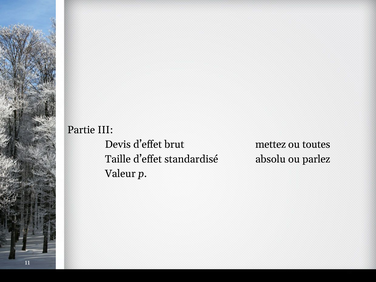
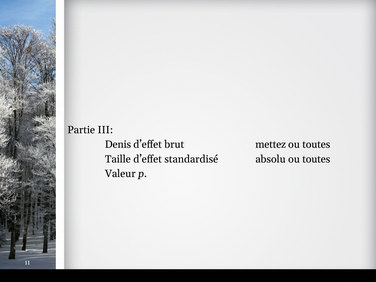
Devis: Devis -> Denis (118, 145)
absolu ou parlez: parlez -> toutes (316, 159)
